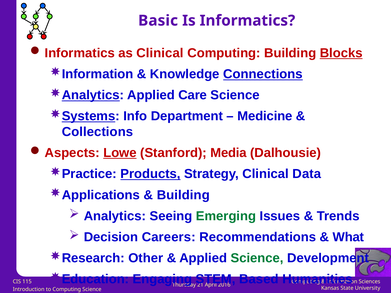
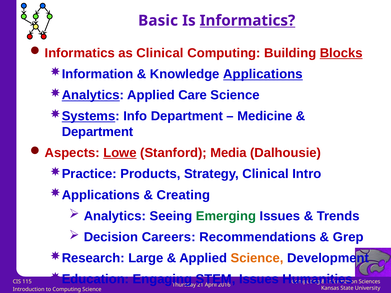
Informatics underline: none -> present (247, 21)
Connections: Connections -> Applications (263, 74)
Collections: Collections -> Department (98, 132)
Products underline: present -> none (150, 174)
Data: Data -> Intro (307, 174)
Building: Building -> Creating (183, 195)
What: What -> Grep (348, 237)
Other: Other -> Large (146, 258)
Science colour: green -> orange (257, 258)
Based: Based -> Issues (259, 279)
